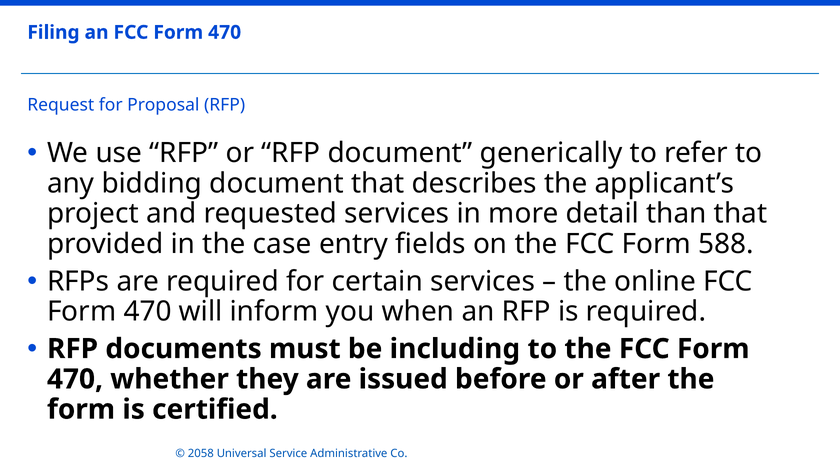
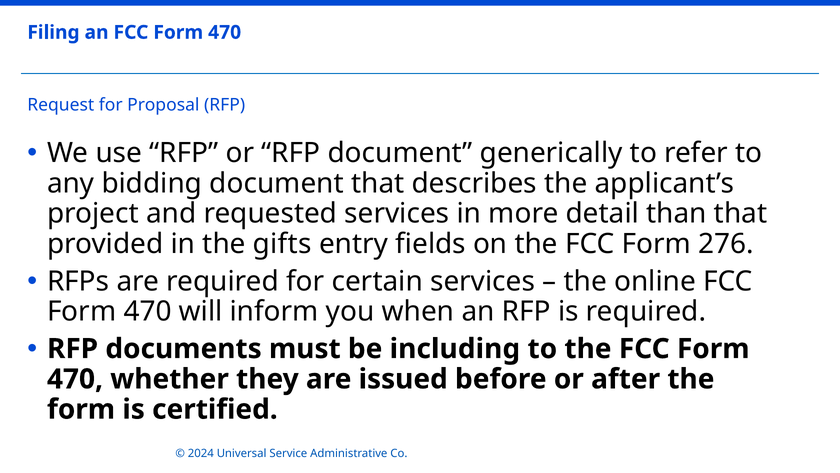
case: case -> gifts (282, 244)
588: 588 -> 276 (726, 244)
2058: 2058 -> 2024 (201, 453)
